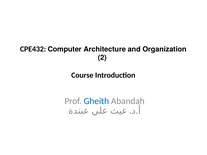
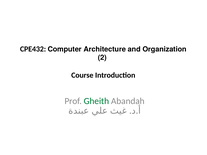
Gheith colour: blue -> green (96, 101)
